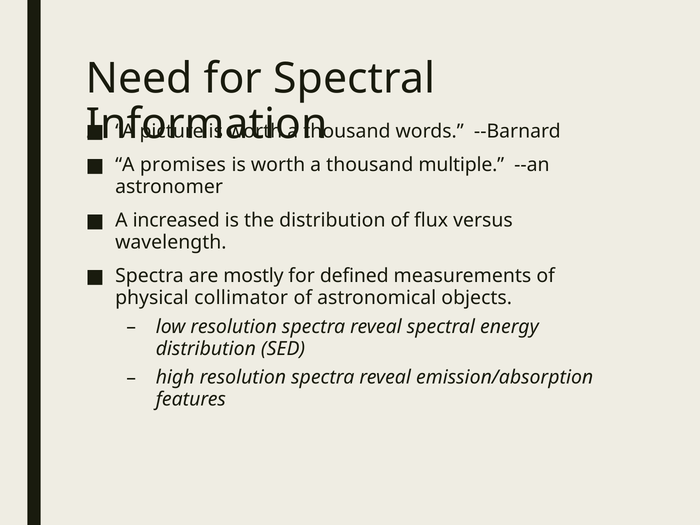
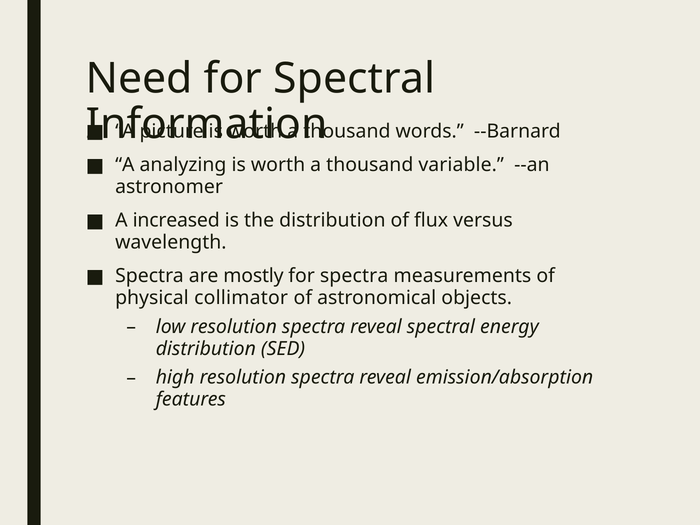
promises: promises -> analyzing (183, 165)
multiple: multiple -> variable (461, 165)
for defined: defined -> spectra (354, 276)
